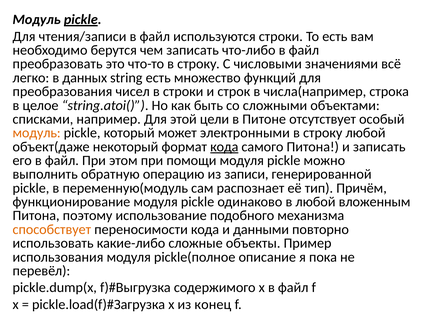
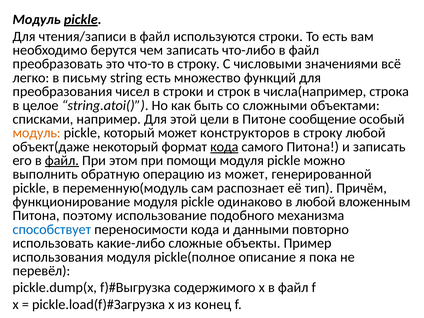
данных: данных -> письму (85, 78)
отсутствует: отсутствует -> сообщение (323, 119)
электронными: электронными -> конструкторов (245, 133)
файл underline: none -> present (62, 161)
из записи: записи -> может (246, 174)
способствует colour: orange -> blue (52, 229)
